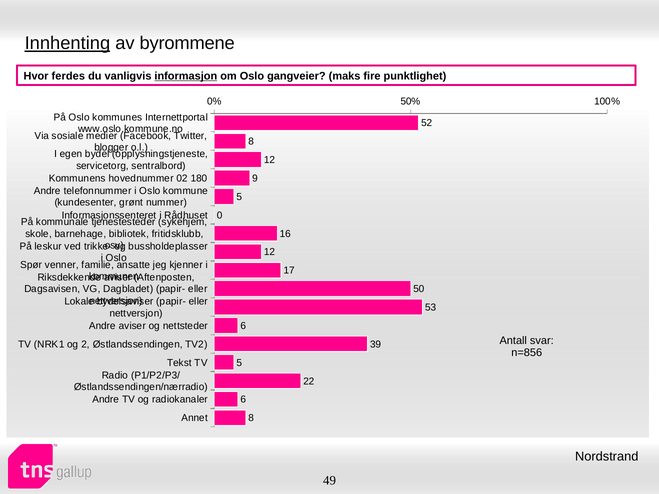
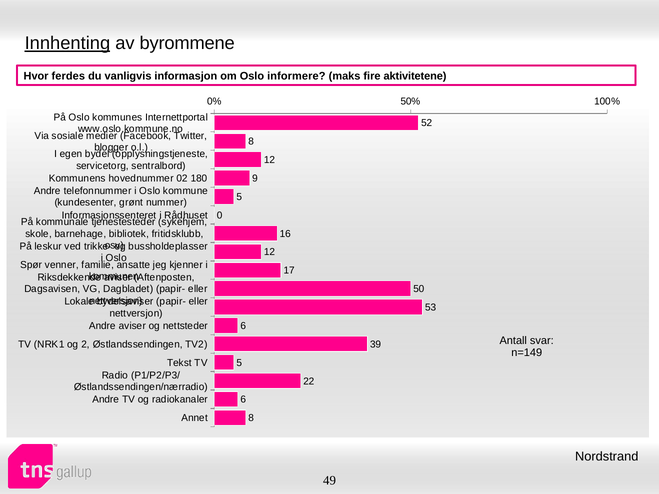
informasjon underline: present -> none (186, 76)
gangveier: gangveier -> informere (296, 76)
punktlighet: punktlighet -> aktivitetene (415, 76)
n=856: n=856 -> n=149 (527, 353)
